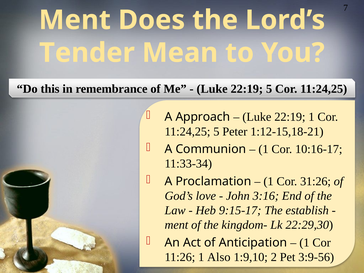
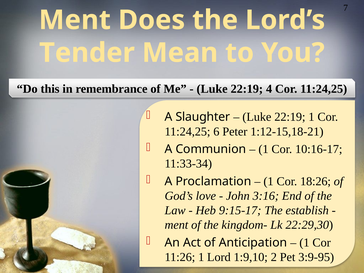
22:19 5: 5 -> 4 (269, 89)
Approach: Approach -> Slaughter (203, 117)
11:24,25 5: 5 -> 6 (216, 132)
31:26: 31:26 -> 18:26 (315, 181)
Also: Also -> Lord (219, 257)
3:9-56: 3:9-56 -> 3:9-95 (316, 257)
